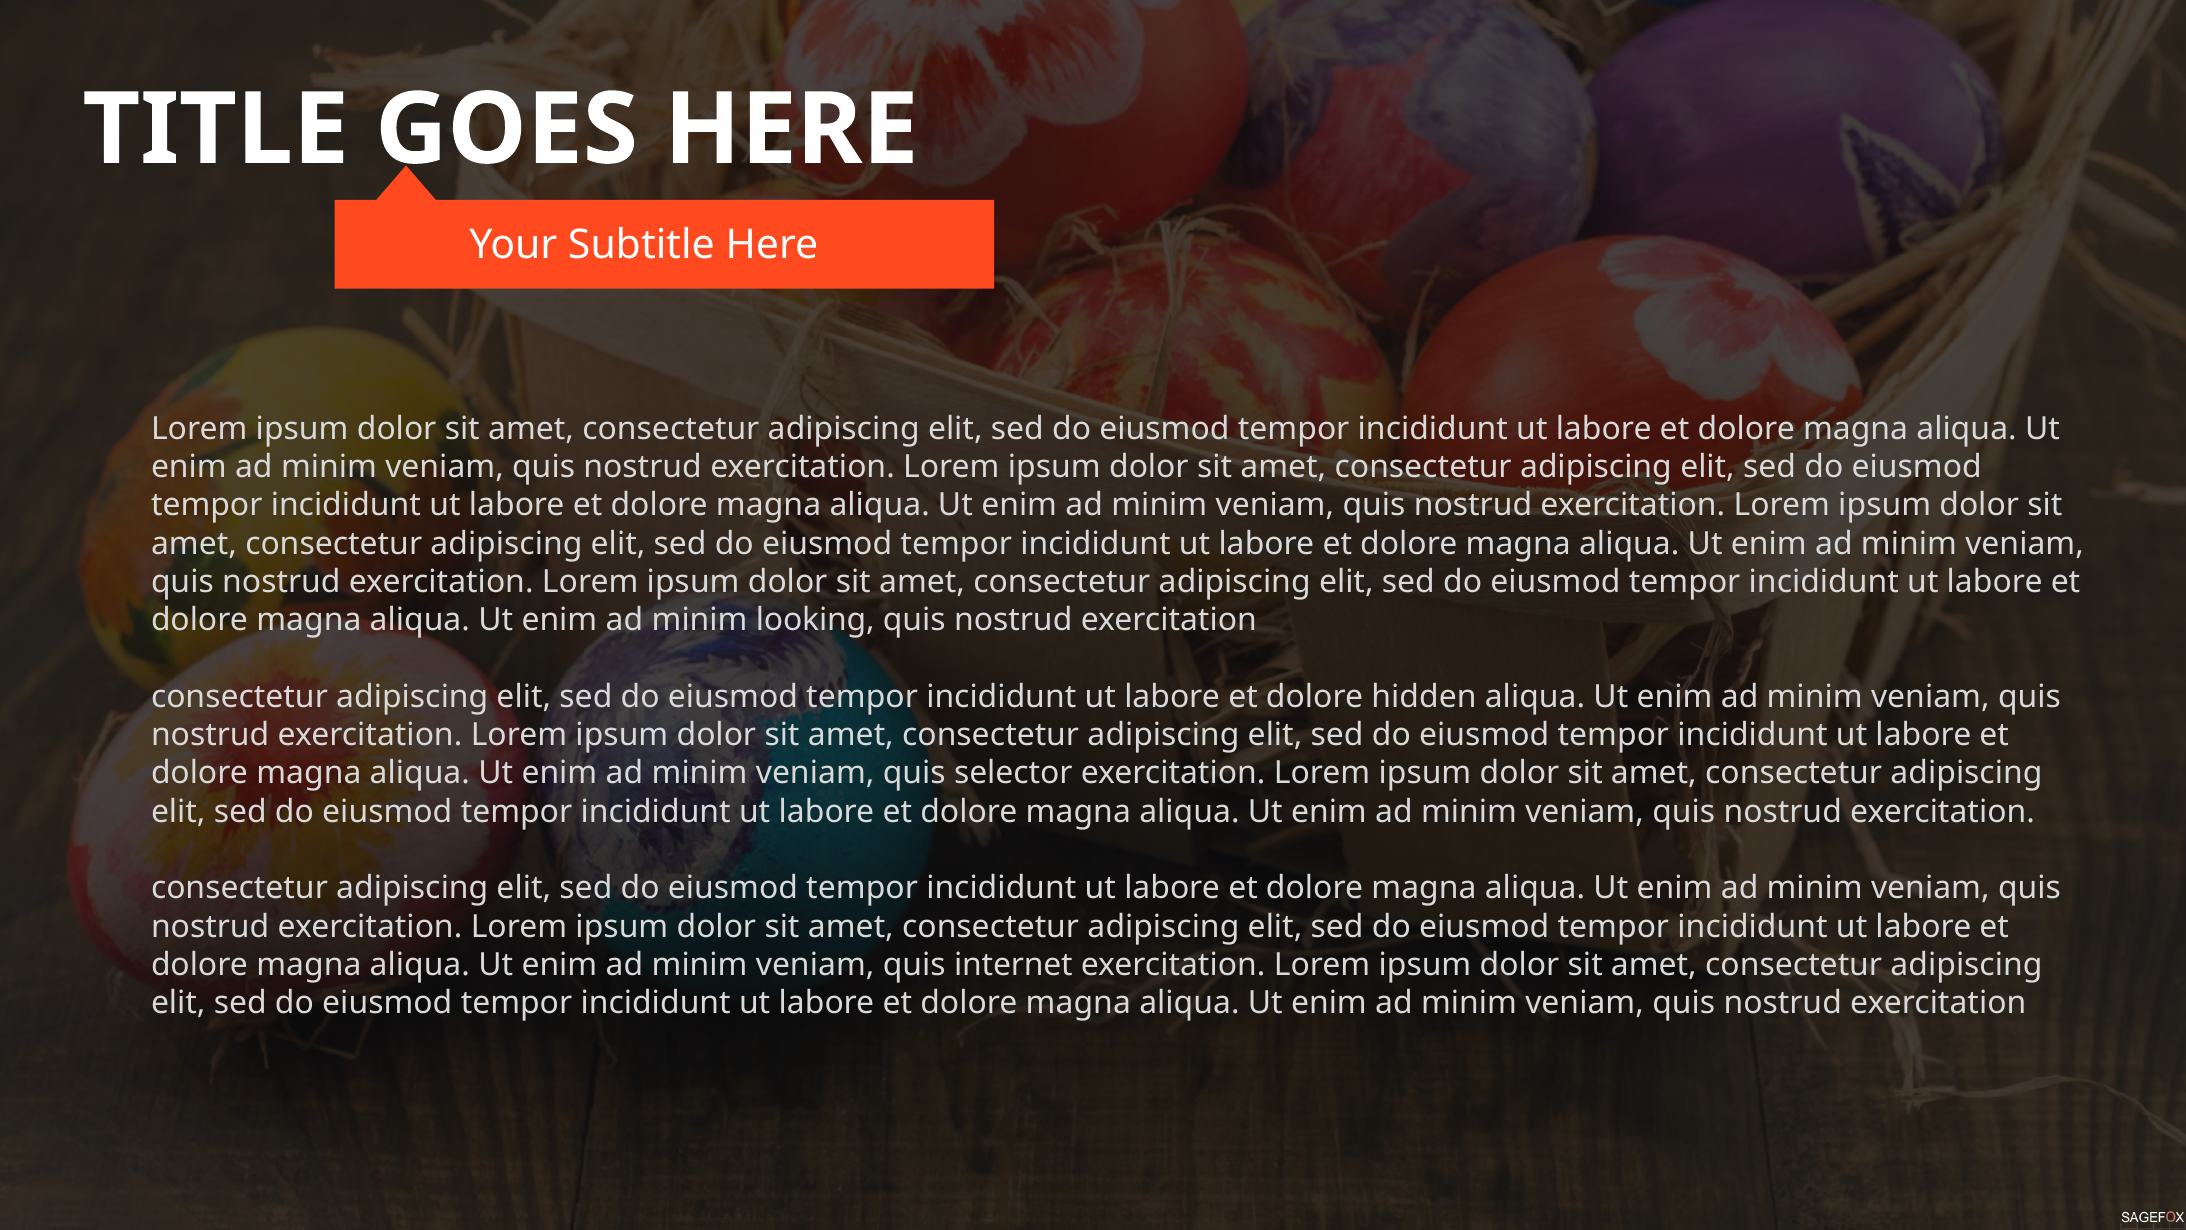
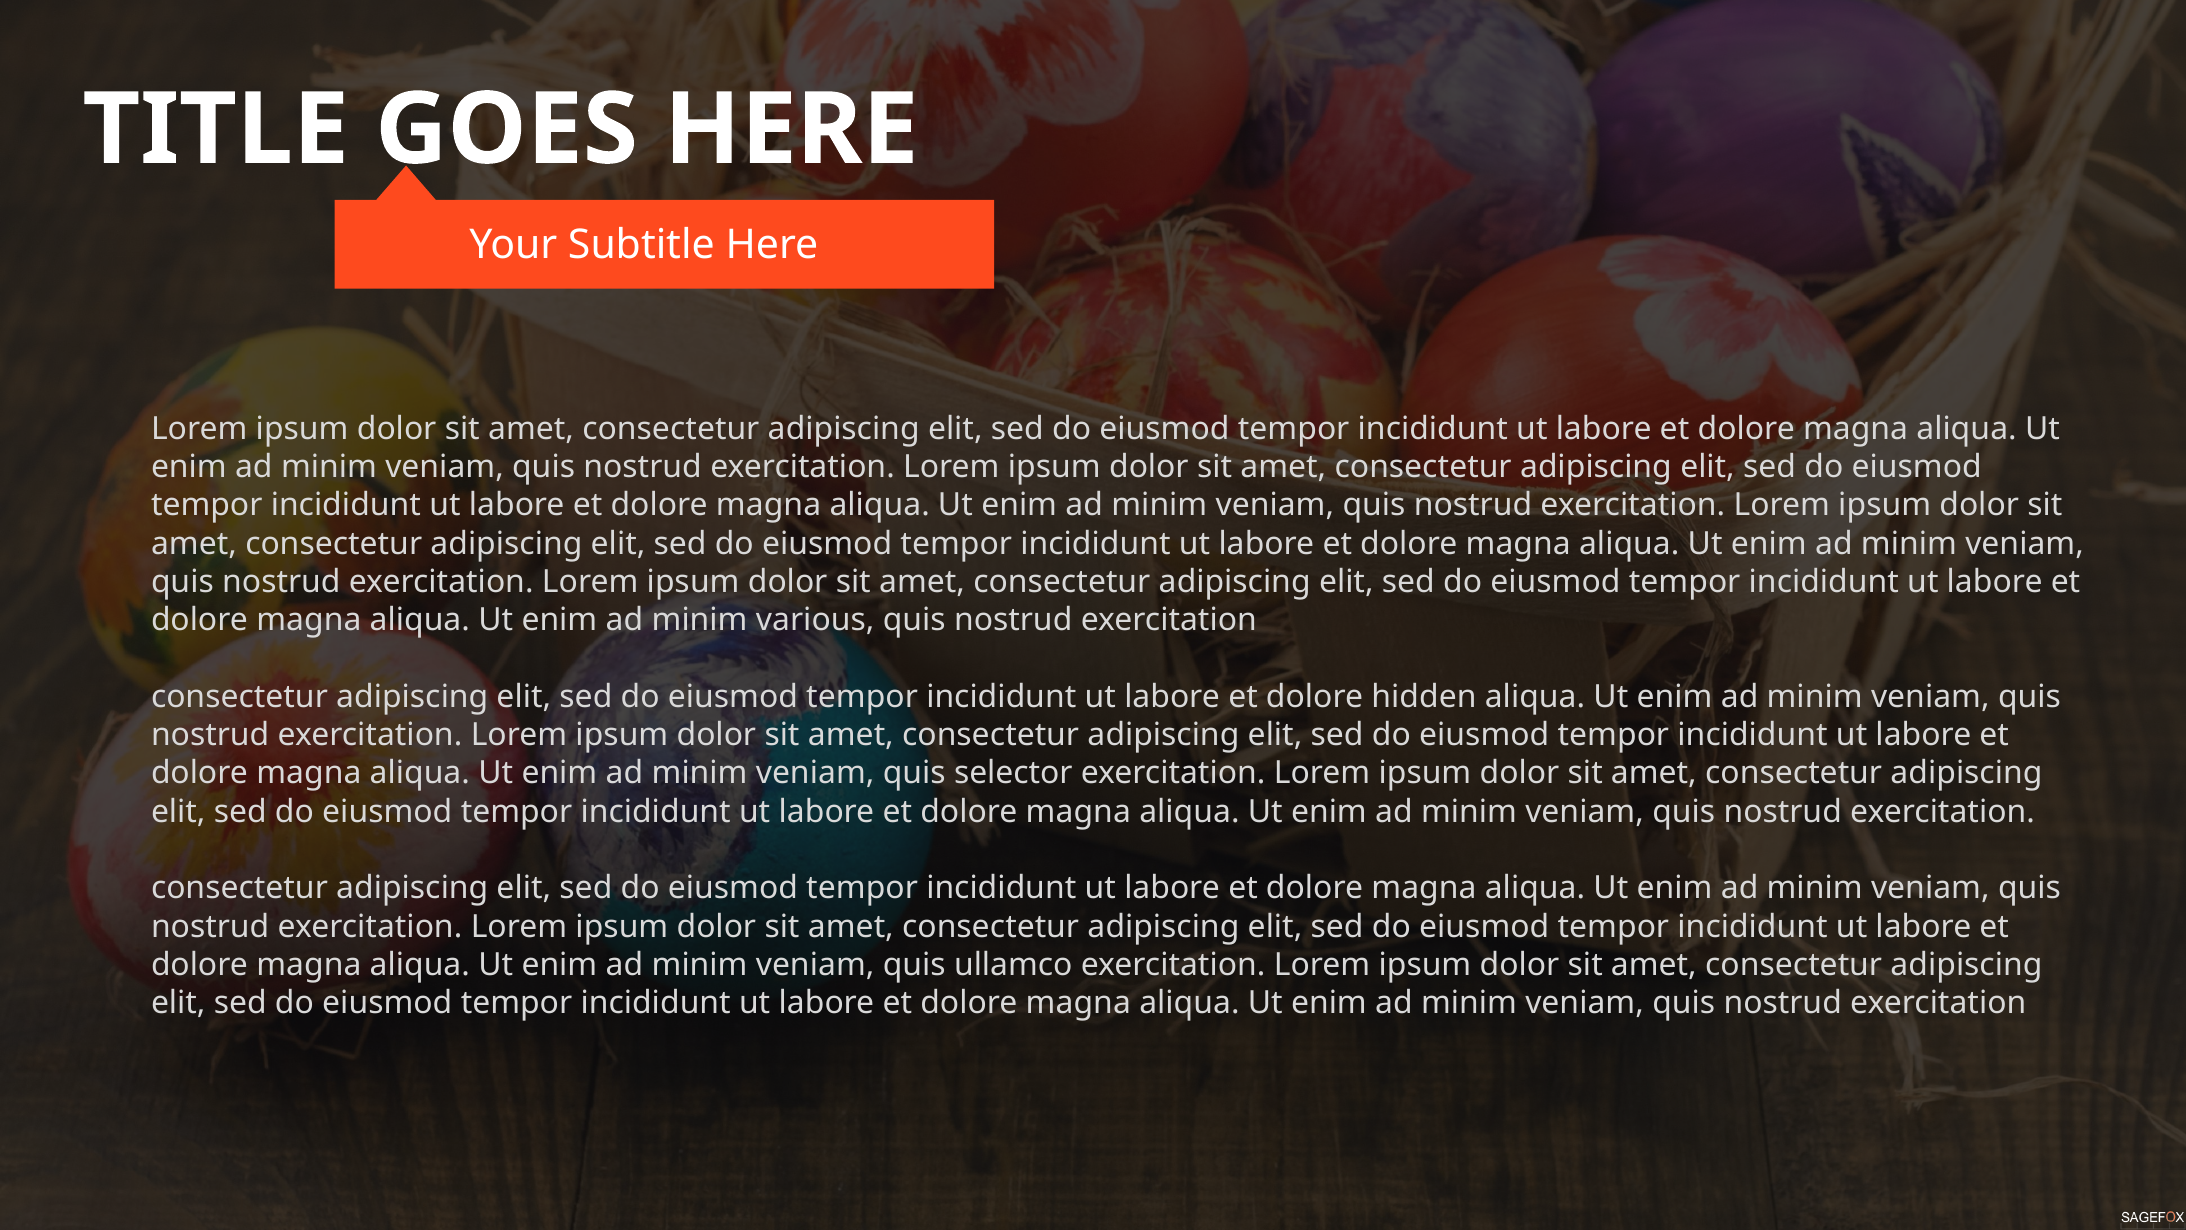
looking: looking -> various (815, 620)
internet: internet -> ullamco (1013, 965)
